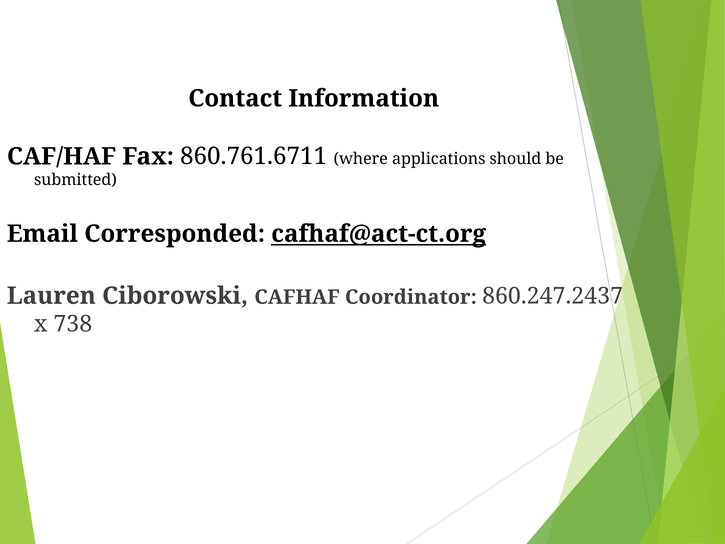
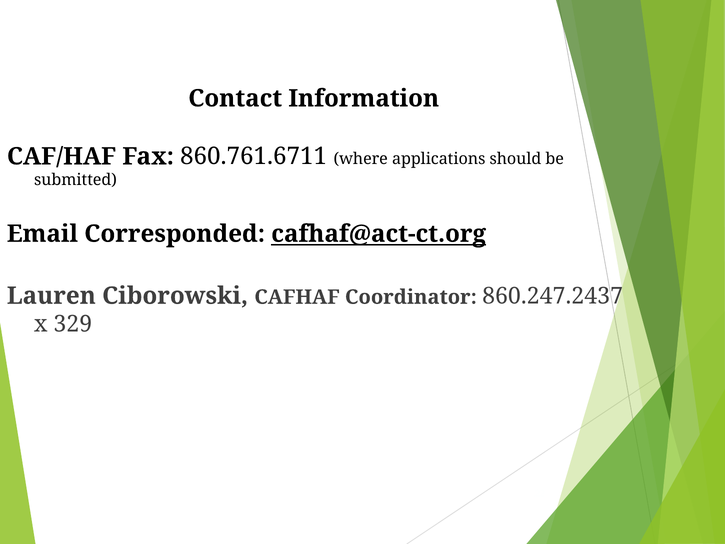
738: 738 -> 329 (73, 324)
